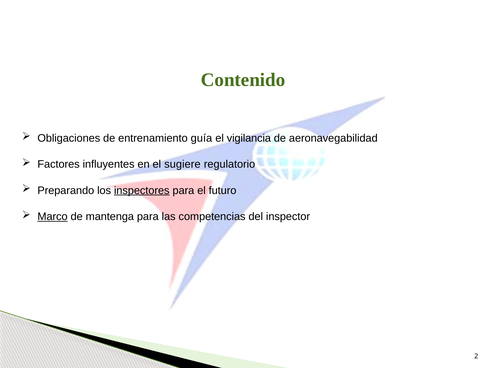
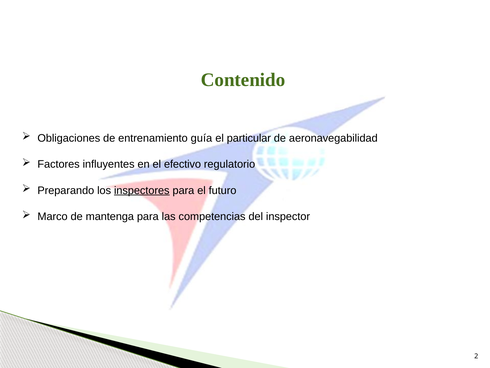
vigilancia: vigilancia -> particular (249, 138)
sugiere: sugiere -> efectivo (183, 164)
Marco underline: present -> none (53, 216)
